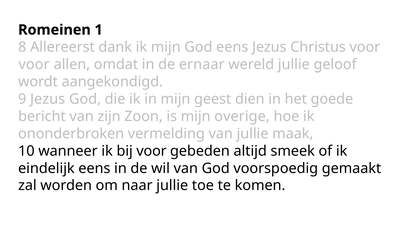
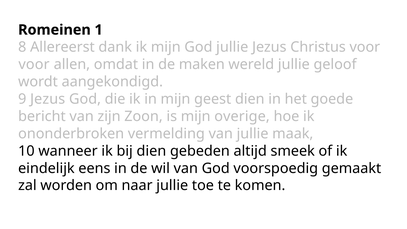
God eens: eens -> jullie (232, 47)
ernaar: ernaar -> maken (202, 64)
bij voor: voor -> dien (151, 151)
